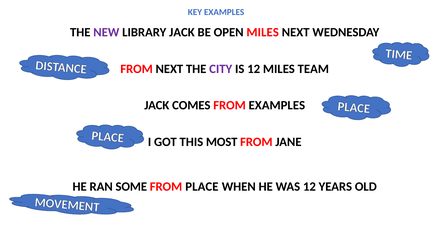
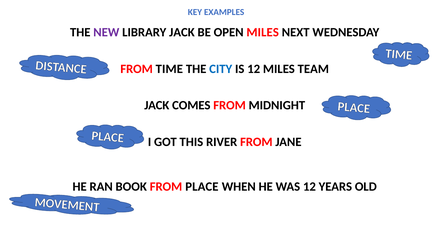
FROM NEXT: NEXT -> TIME (169, 69)
CITY colour: purple -> blue (221, 69)
FROM EXAMPLES: EXAMPLES -> MIDNIGHT (277, 105)
MOST: MOST -> RIVER (222, 142)
SOME: SOME -> BOOK (131, 186)
